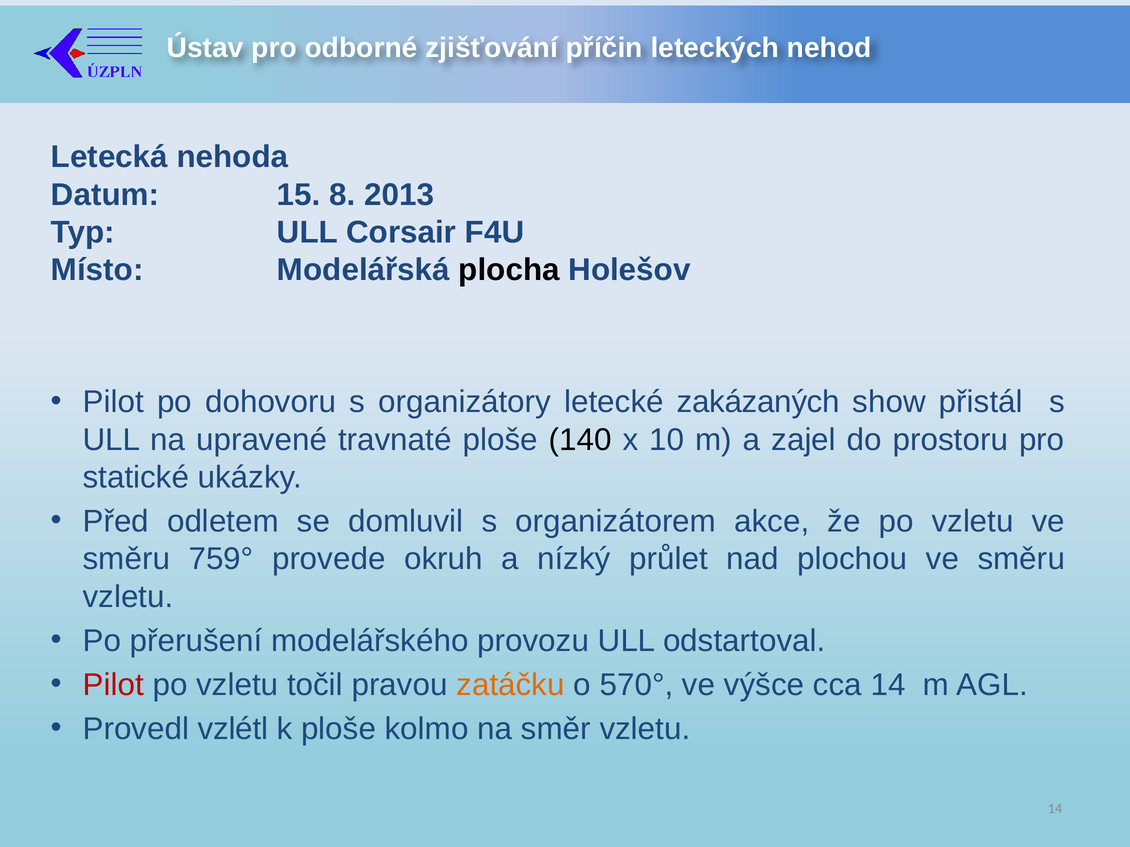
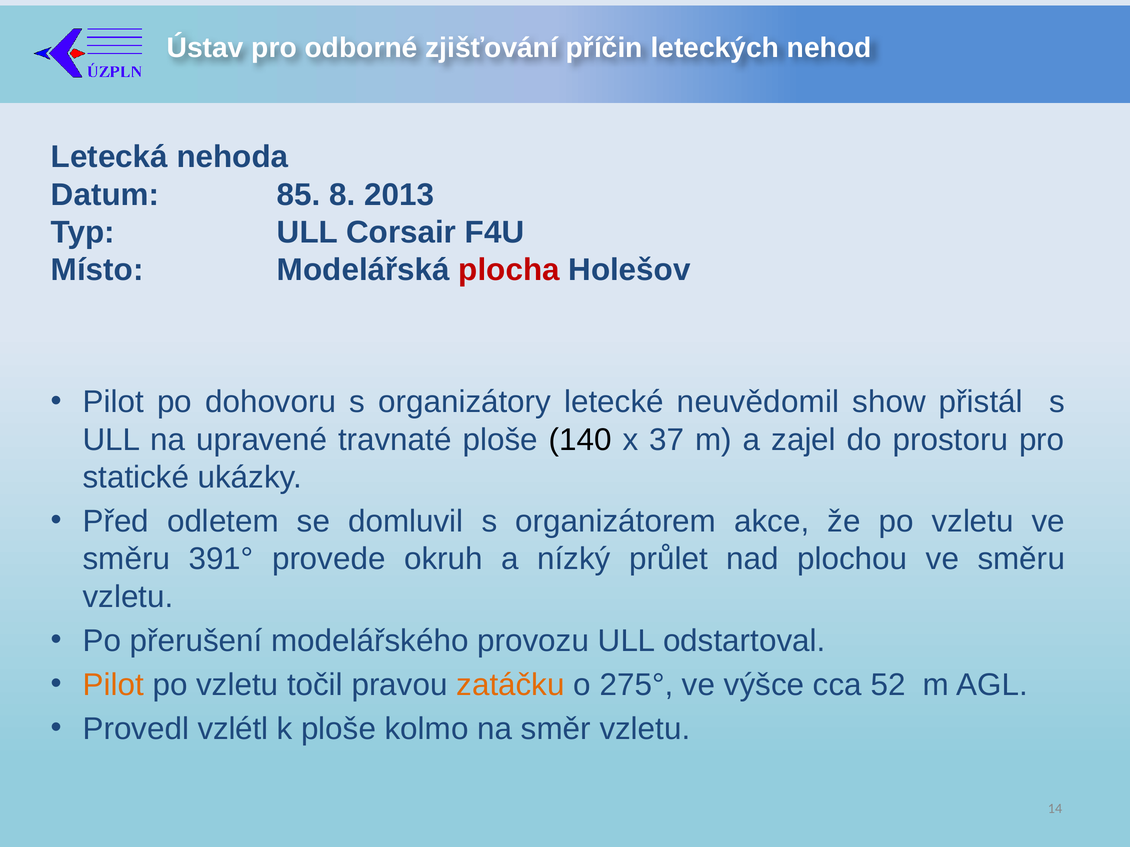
15: 15 -> 85 (299, 195)
plocha colour: black -> red (509, 270)
zakázaných: zakázaných -> neuvědomil (758, 402)
10: 10 -> 37 (667, 440)
759°: 759° -> 391° (221, 559)
Pilot colour: red -> orange (113, 685)
570°: 570° -> 275° (636, 685)
cca 14: 14 -> 52 (888, 685)
